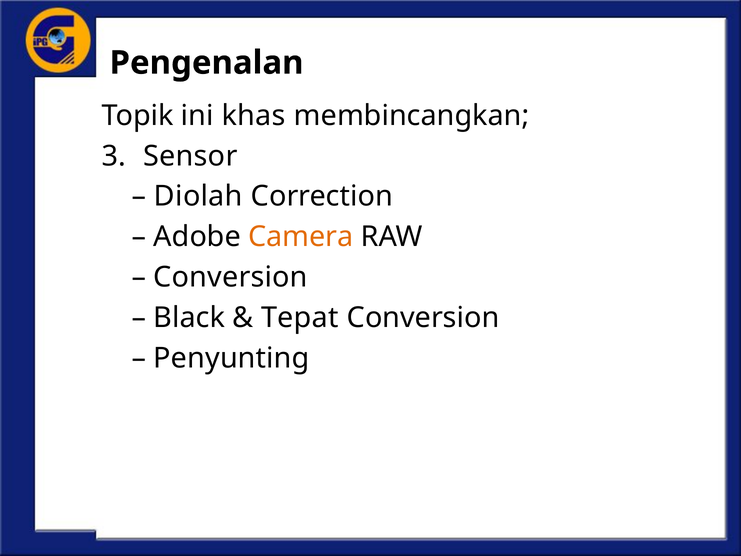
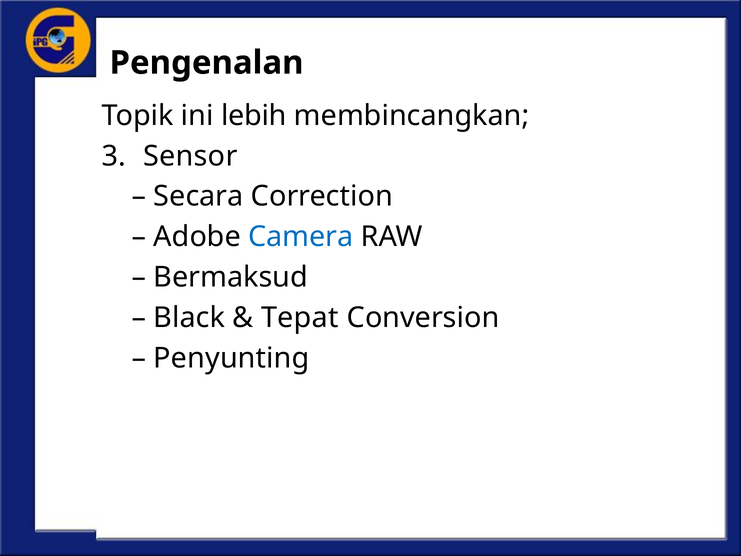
khas: khas -> lebih (254, 116)
Diolah: Diolah -> Secara (199, 196)
Camera colour: orange -> blue (301, 237)
Conversion: Conversion -> Bermaksud (231, 277)
